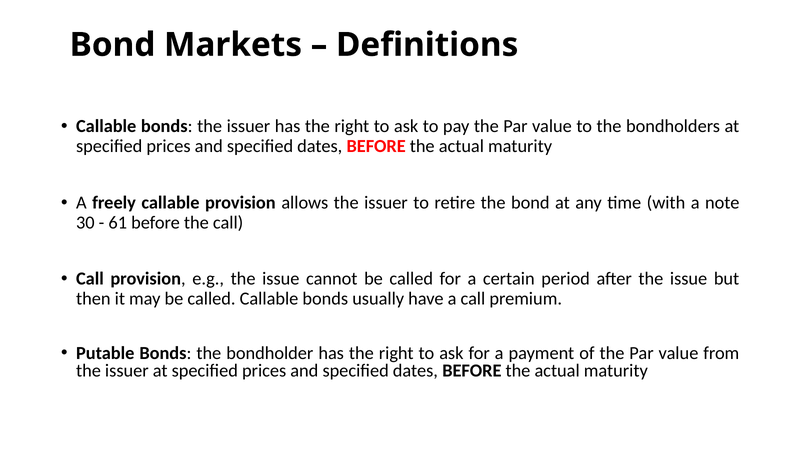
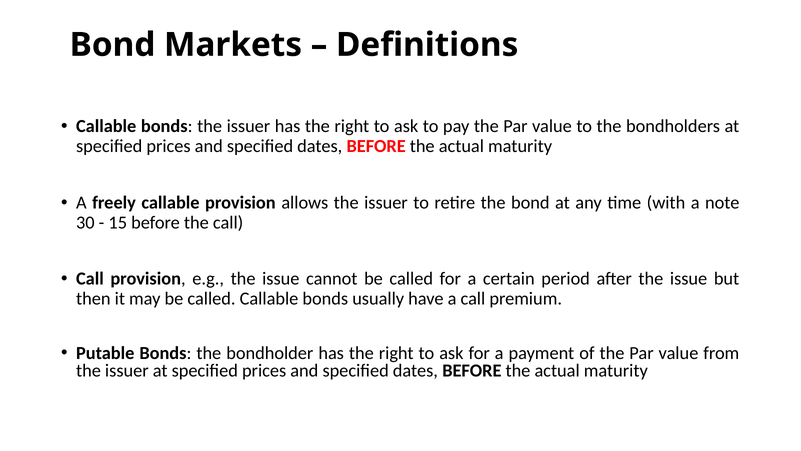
61: 61 -> 15 (118, 222)
